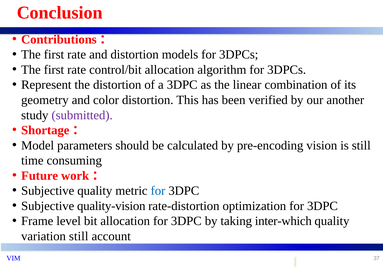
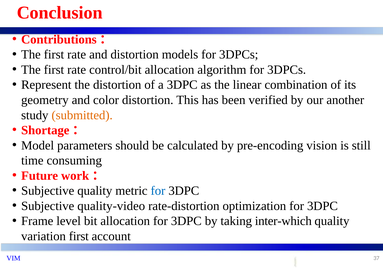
submitted colour: purple -> orange (82, 115)
quality-vision: quality-vision -> quality-video (111, 206)
variation still: still -> first (79, 236)
